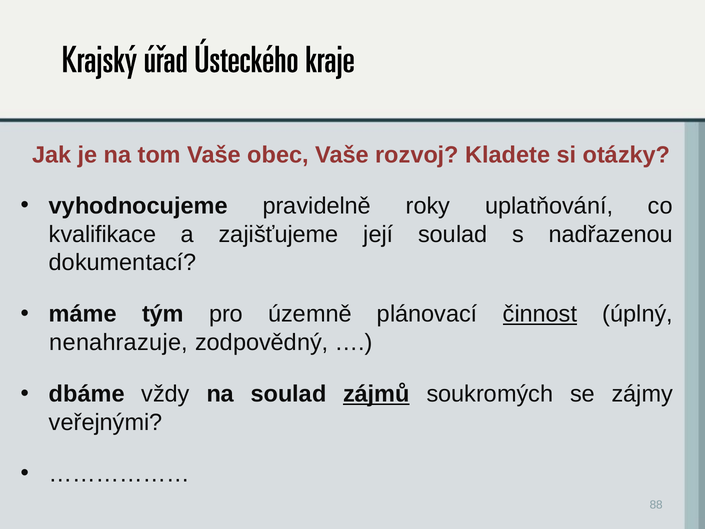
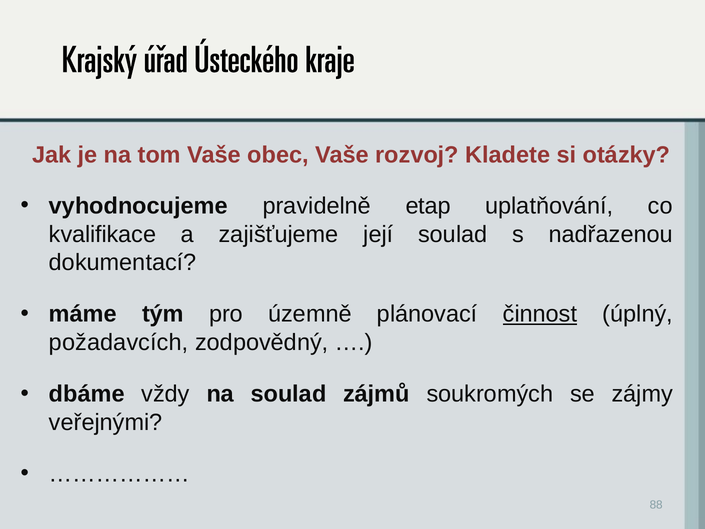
roky: roky -> etap (428, 206)
nenahrazuje: nenahrazuje -> požadavcích (119, 342)
zájmů underline: present -> none (376, 394)
